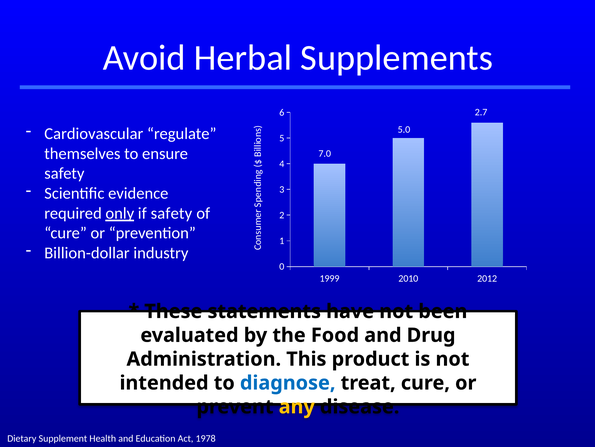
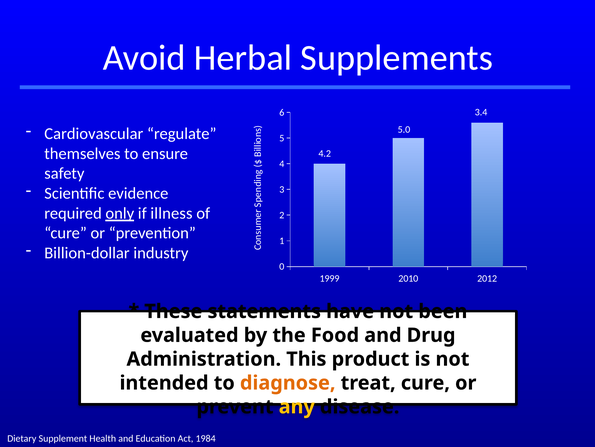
2.7: 2.7 -> 3.4 (481, 112)
7.0: 7.0 -> 4.2 (325, 153)
if safety: safety -> illness (171, 213)
diagnose colour: blue -> orange (288, 382)
1978: 1978 -> 1984 (206, 438)
